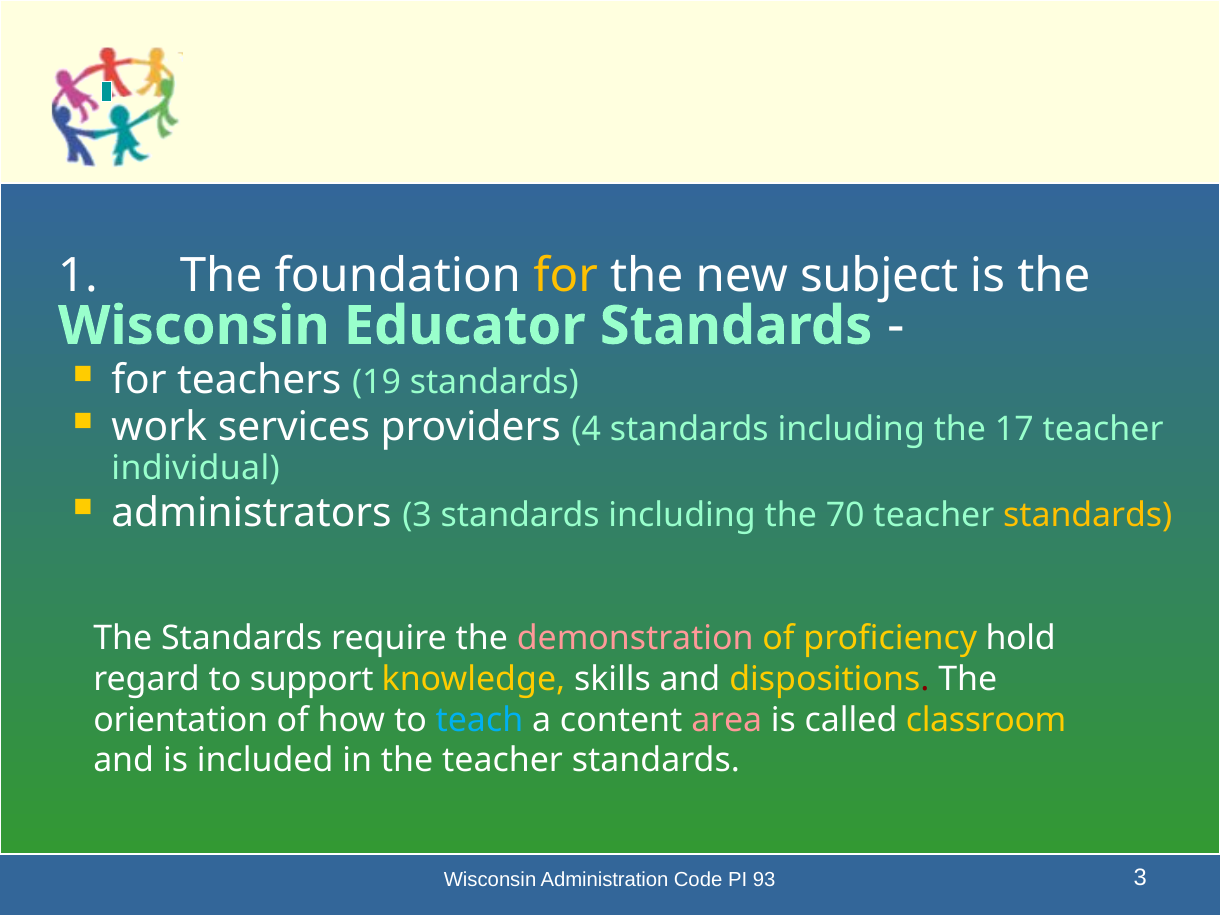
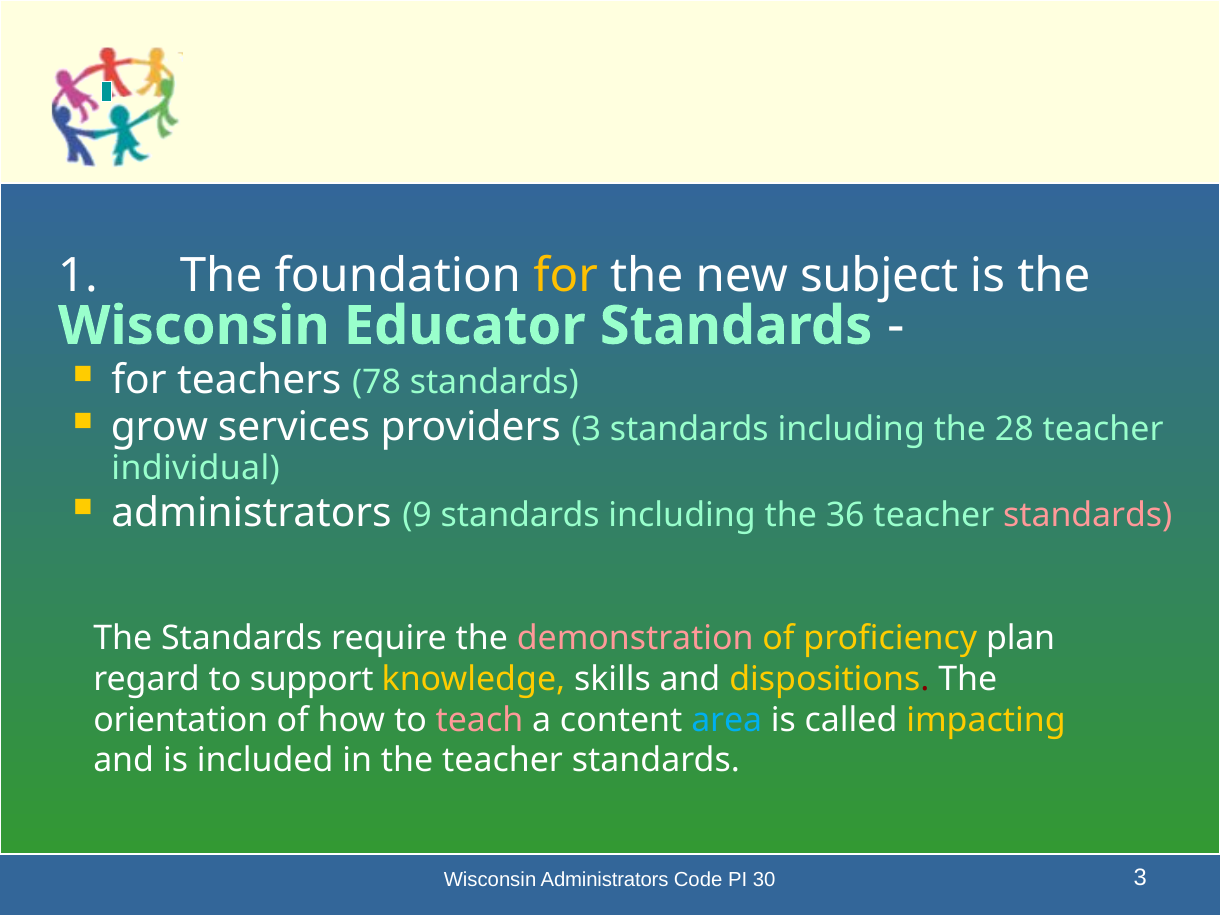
19: 19 -> 78 (377, 382)
work: work -> grow (160, 427)
providers 4: 4 -> 3 (586, 430)
17: 17 -> 28 (1014, 430)
administrators 3: 3 -> 9 (417, 516)
70: 70 -> 36 (845, 516)
standards colour: yellow -> pink (1088, 516)
hold: hold -> plan (1021, 639)
teach colour: light blue -> pink (479, 720)
area colour: pink -> light blue (727, 720)
classroom: classroom -> impacting (986, 720)
Wisconsin Administration: Administration -> Administrators (605, 880)
93: 93 -> 30 (764, 880)
